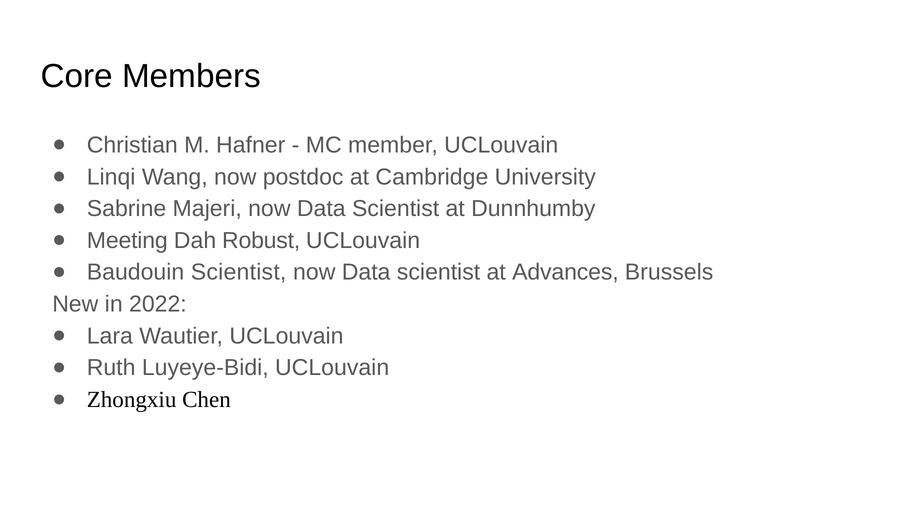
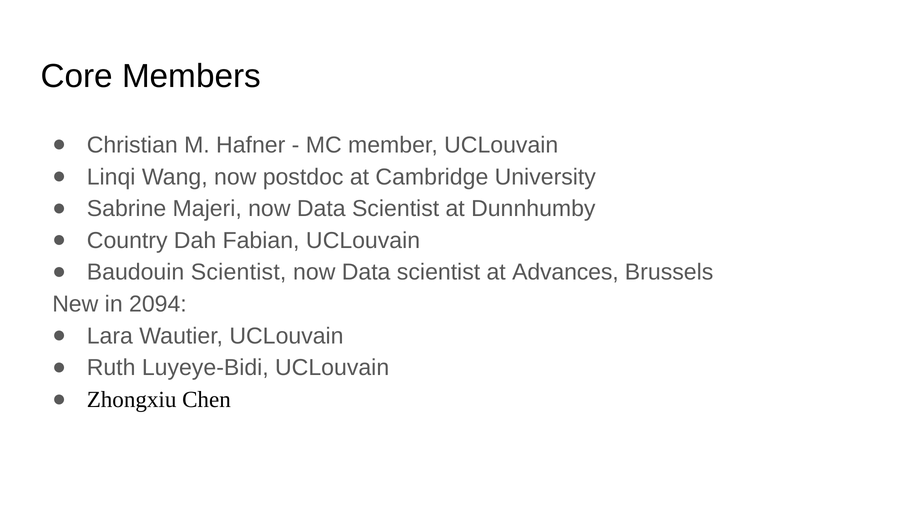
Meeting: Meeting -> Country (127, 241)
Robust: Robust -> Fabian (261, 241)
2022: 2022 -> 2094 (158, 304)
